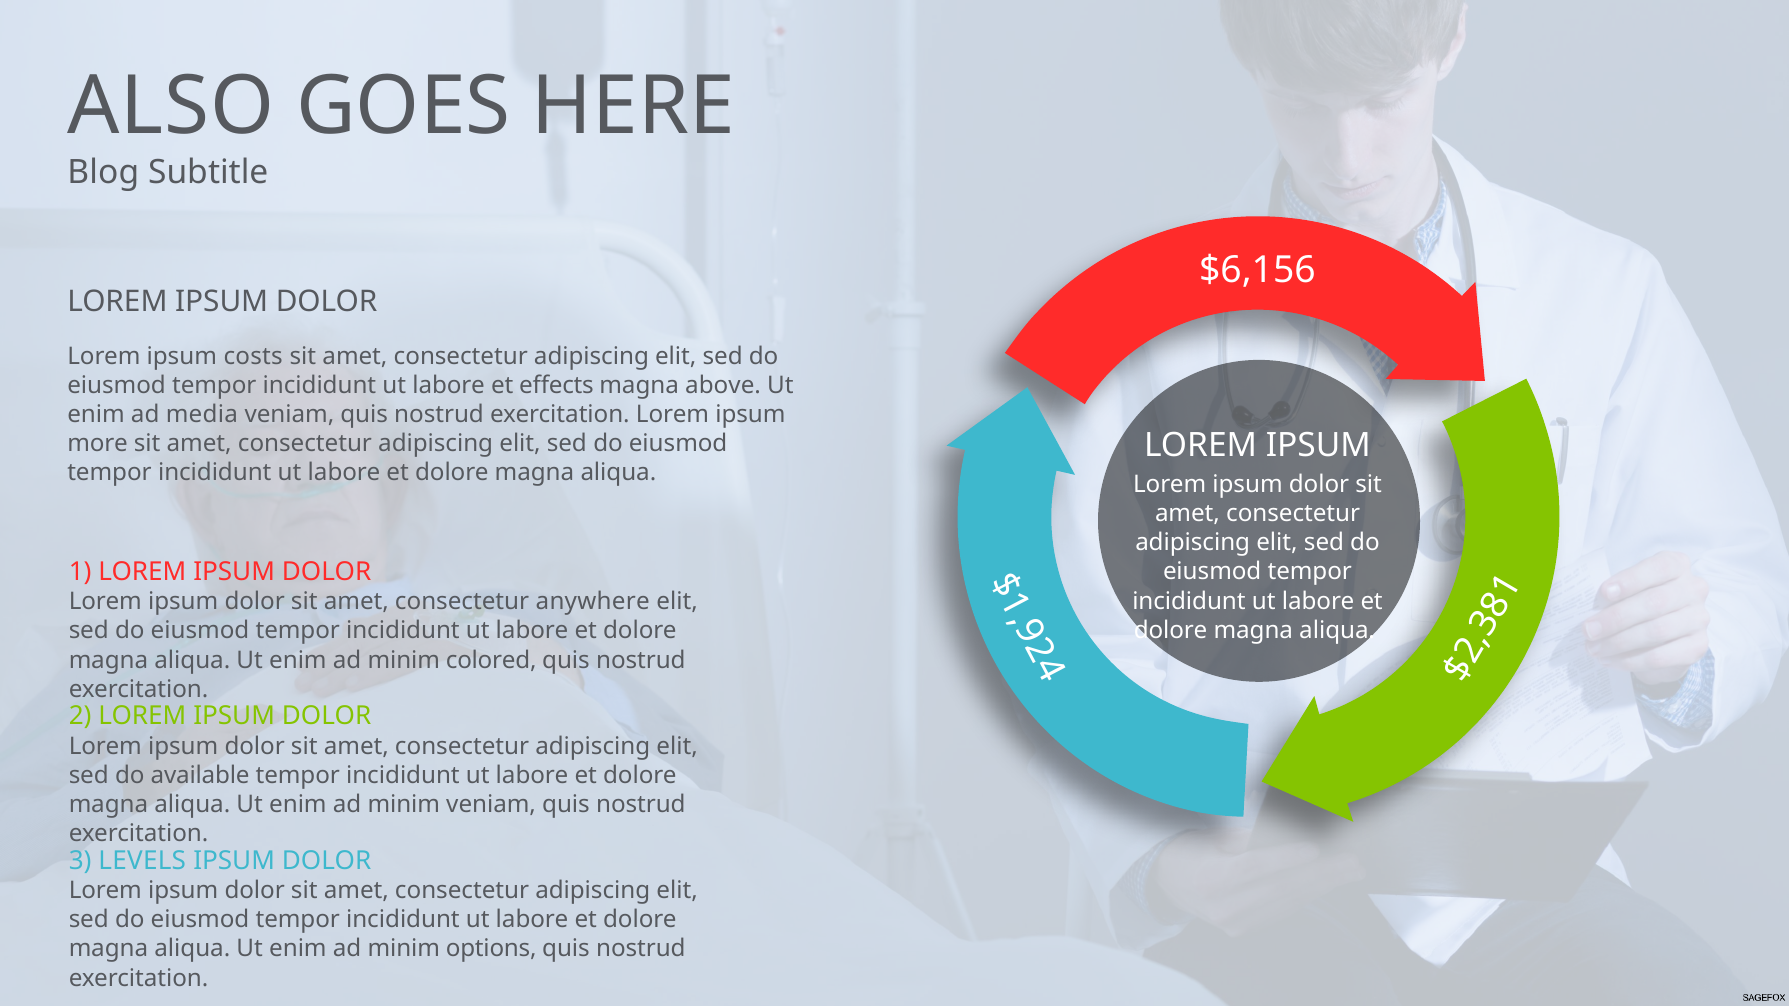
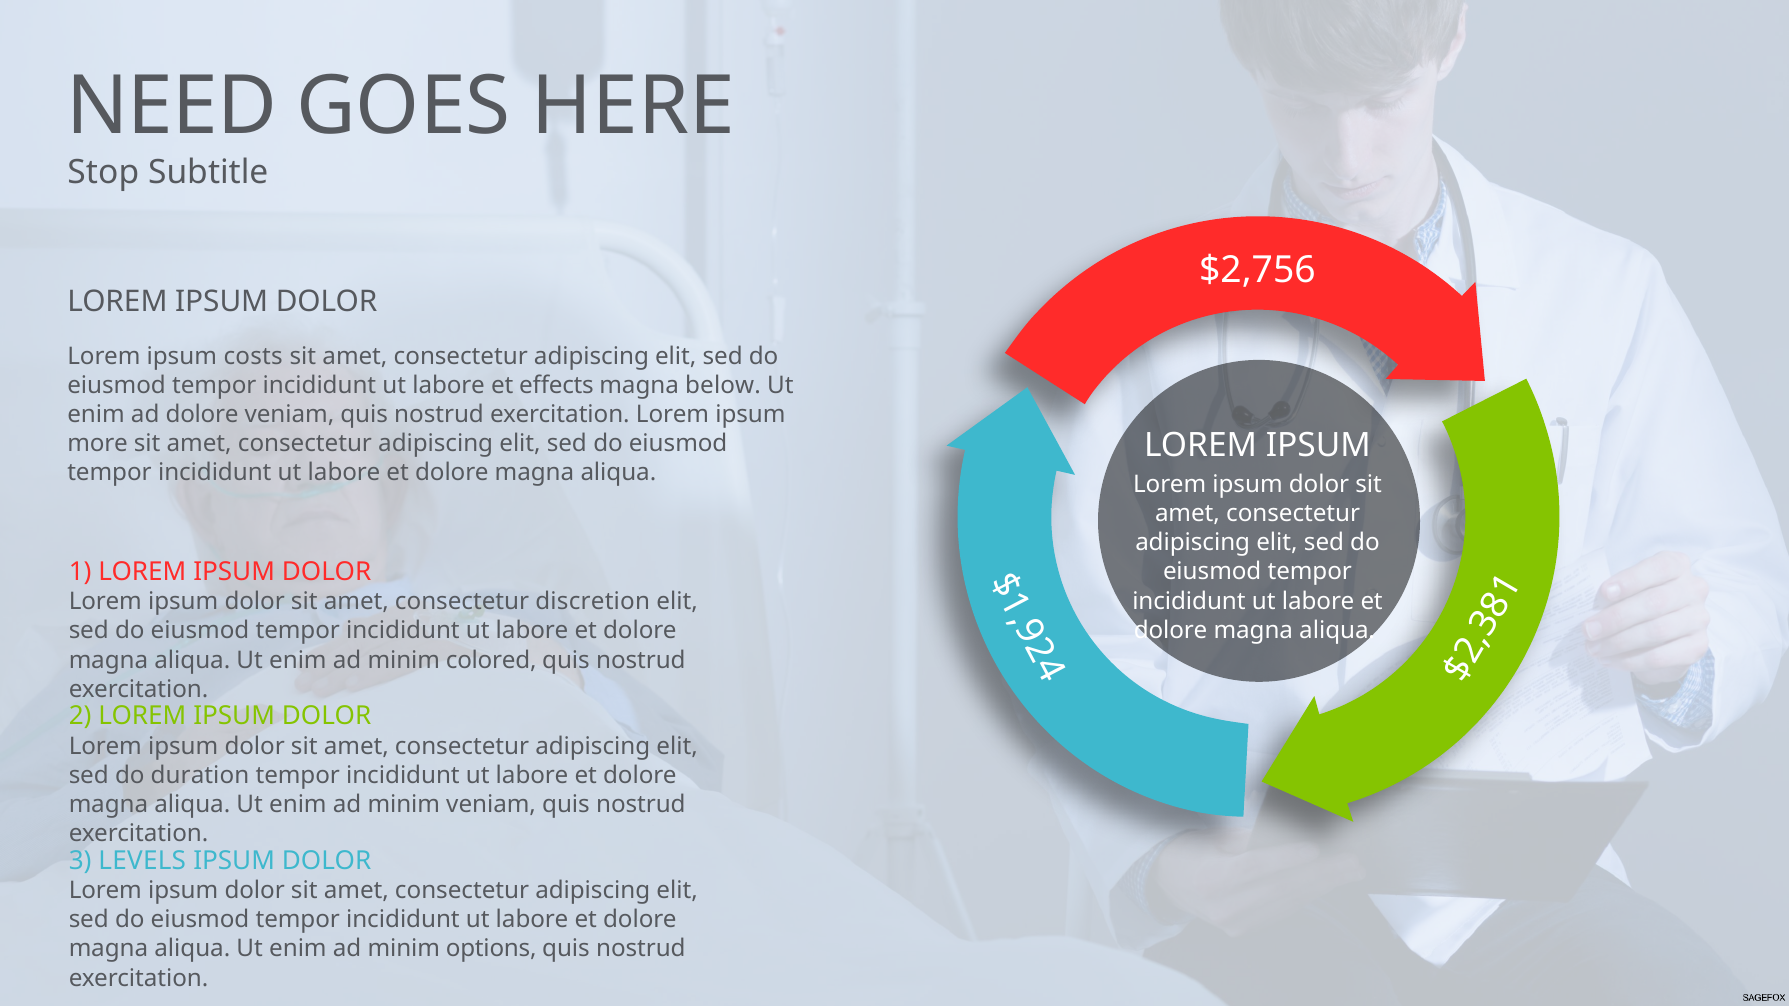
ALSO: ALSO -> NEED (172, 106)
Blog: Blog -> Stop (103, 172)
$6,156: $6,156 -> $2,756 (1257, 271)
above: above -> below (723, 385)
ad media: media -> dolore (202, 414)
anywhere: anywhere -> discretion (593, 602)
available: available -> duration (200, 776)
